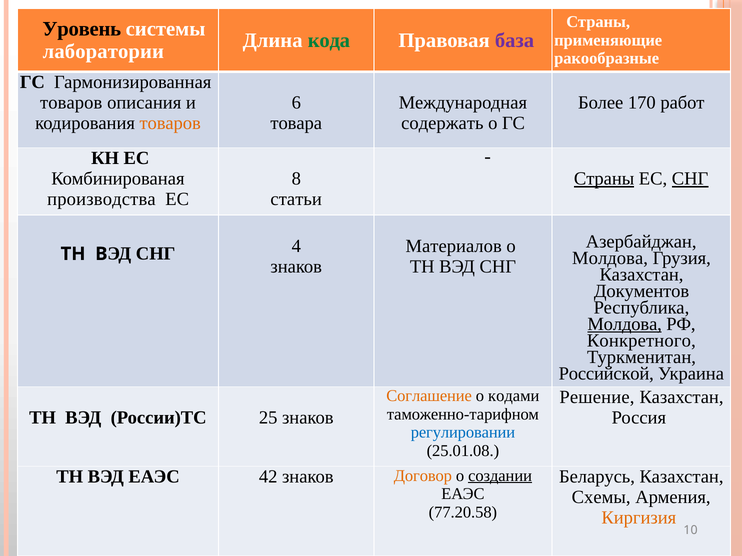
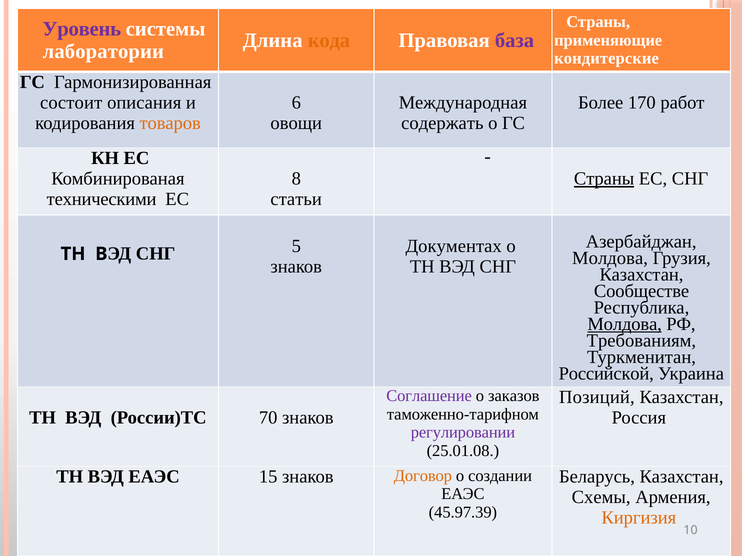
Уровень colour: black -> purple (82, 29)
кода colour: green -> orange (329, 40)
ракообразные: ракообразные -> кондитерские (607, 59)
товаров: товаров -> состоит (71, 103)
товара: товара -> овощи (296, 123)
СНГ underline: present -> none (690, 179)
производства: производства -> техническими (102, 199)
Материалов: Материалов -> Документах (454, 246)
4: 4 -> 5 (296, 246)
Документов: Документов -> Сообществе (642, 292)
Конкретного: Конкретного -> Требованиям (641, 341)
Соглашение colour: orange -> purple (429, 396)
кодами: кодами -> заказов (514, 396)
Решение: Решение -> Позиций (597, 397)
25: 25 -> 70 (268, 418)
регулировании colour: blue -> purple (463, 433)
42: 42 -> 15 (268, 477)
создании underline: present -> none (500, 476)
77.20.58: 77.20.58 -> 45.97.39 (463, 513)
